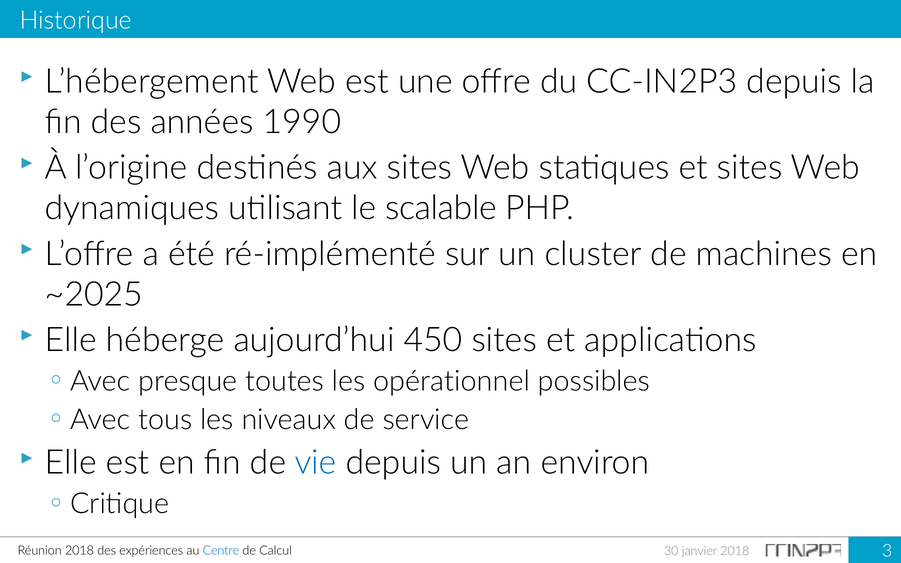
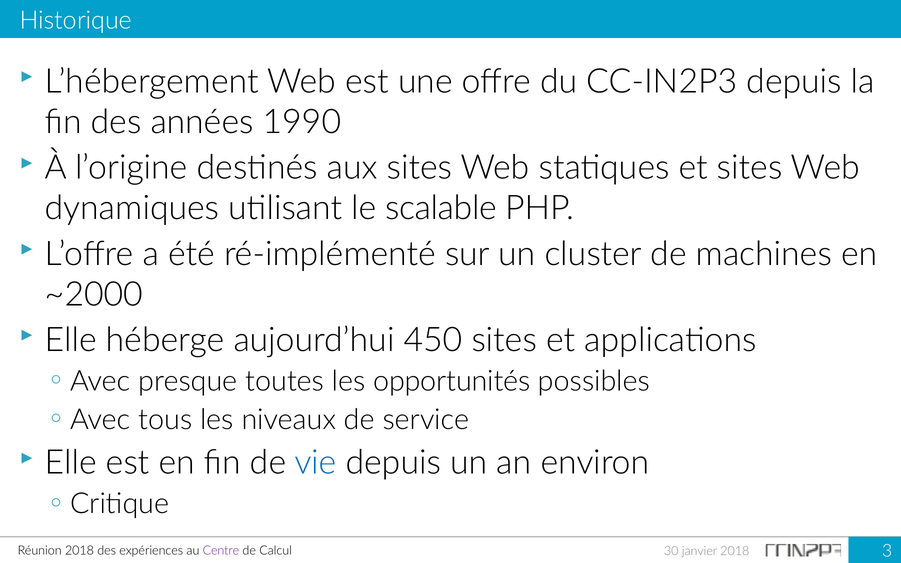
~2025: ~2025 -> ~2000 (94, 295)
opérationnel: opérationnel -> opportunités (452, 381)
Centre colour: blue -> purple (221, 551)
